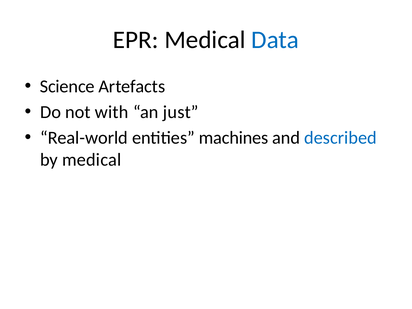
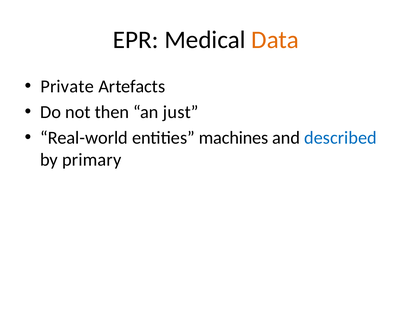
Data colour: blue -> orange (275, 40)
Science: Science -> Private (67, 86)
with: with -> then (112, 112)
by medical: medical -> primary (92, 160)
